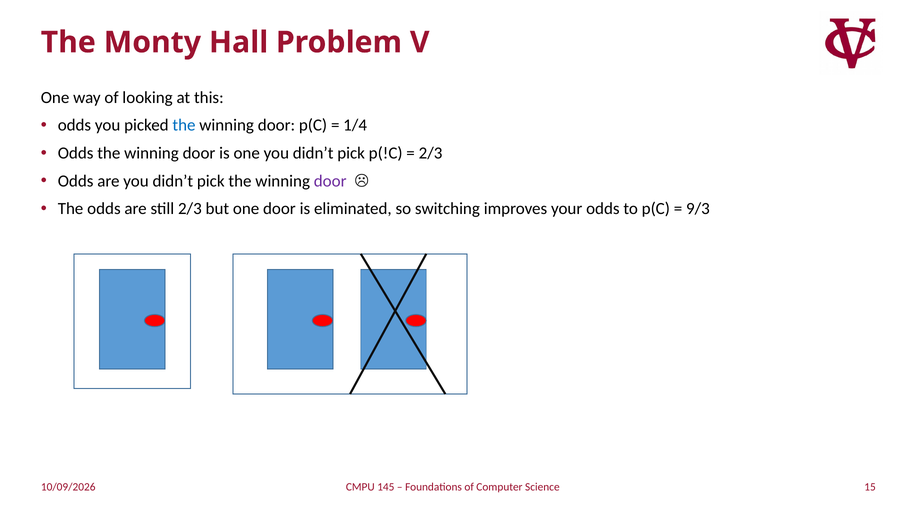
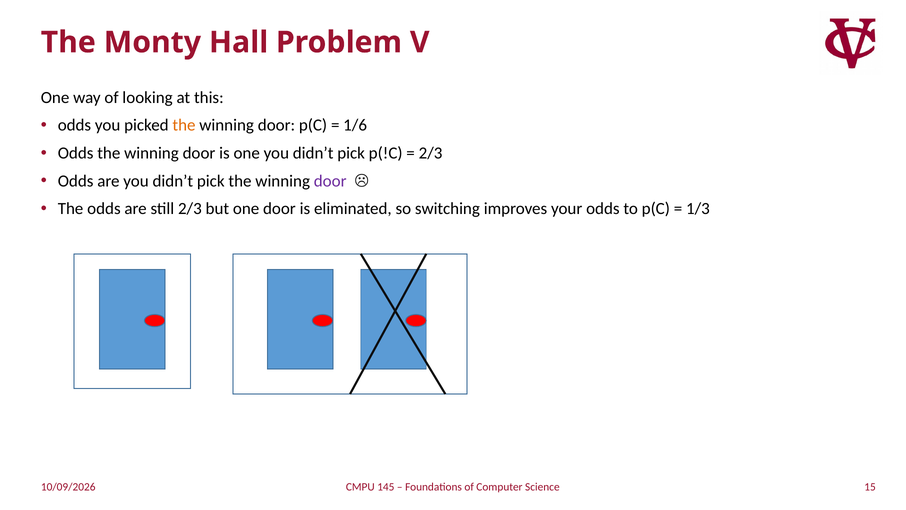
the colour: blue -> orange (184, 125)
1/4: 1/4 -> 1/6 (355, 125)
9/3: 9/3 -> 1/3 (698, 209)
